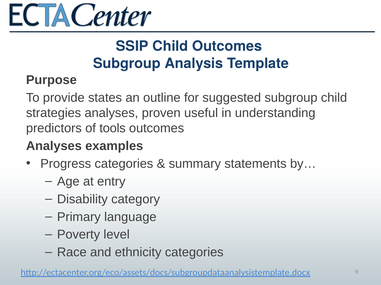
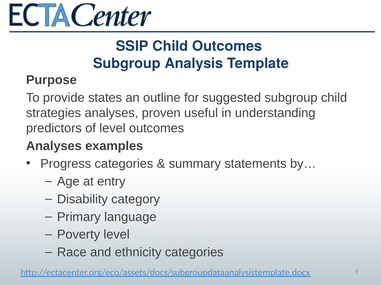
of tools: tools -> level (112, 129)
